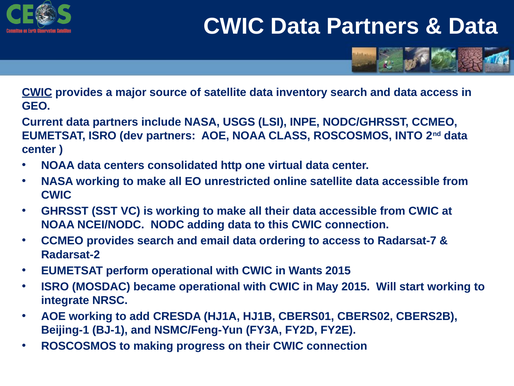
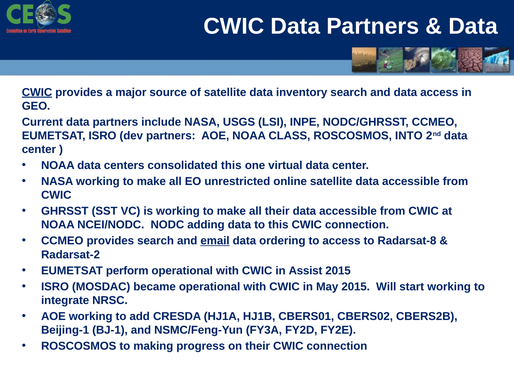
consolidated http: http -> this (231, 165)
email underline: none -> present (215, 241)
Radarsat-7: Radarsat-7 -> Radarsat-8 (407, 241)
Wants: Wants -> Assist (306, 270)
